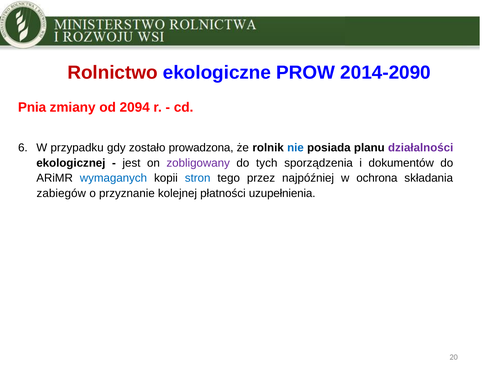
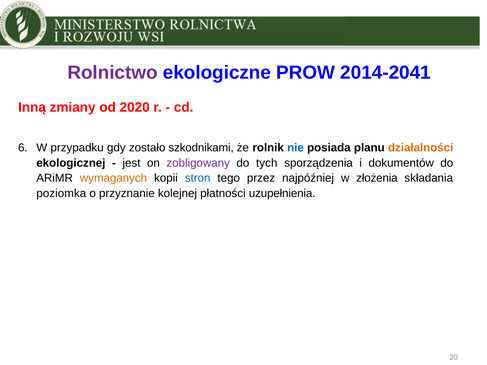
Rolnictwo colour: red -> purple (113, 73)
2014-2090: 2014-2090 -> 2014-2041 (386, 73)
Pnia: Pnia -> Inną (32, 107)
2094: 2094 -> 2020 (135, 107)
prowadzona: prowadzona -> szkodnikami (201, 148)
działalności colour: purple -> orange (421, 148)
wymaganych colour: blue -> orange (113, 178)
ochrona: ochrona -> złożenia (377, 178)
zabiegów: zabiegów -> poziomka (61, 193)
